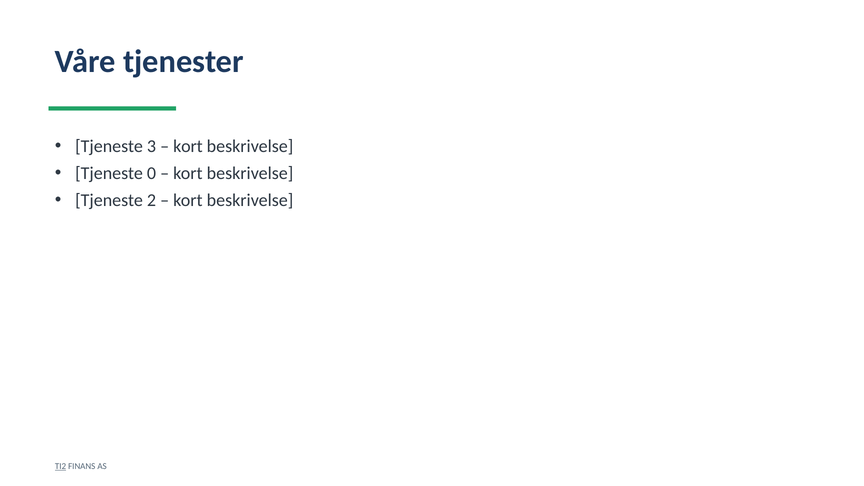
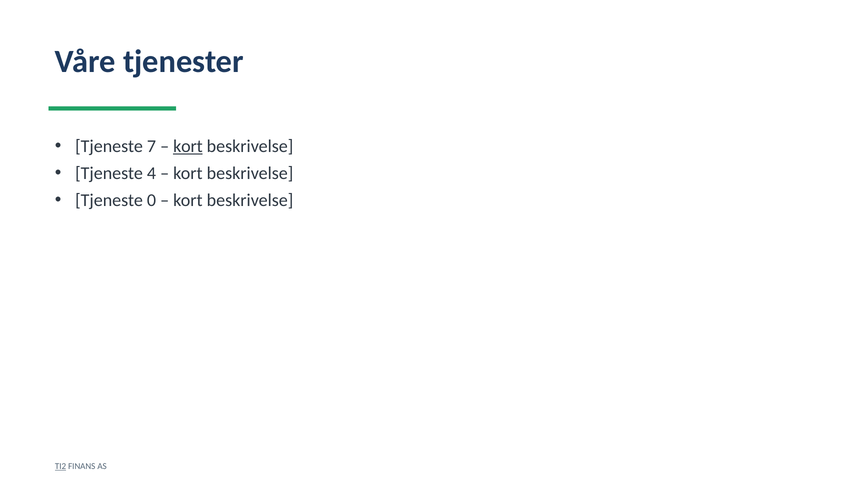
3: 3 -> 7 (151, 146)
kort underline: none -> present (188, 146)
0: 0 -> 4 (151, 173)
2: 2 -> 0 (151, 200)
